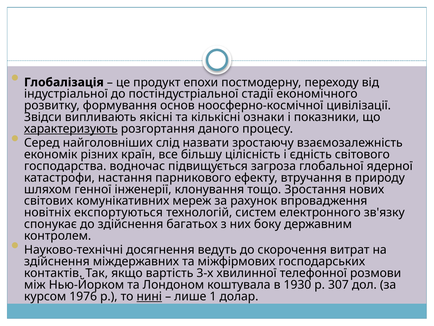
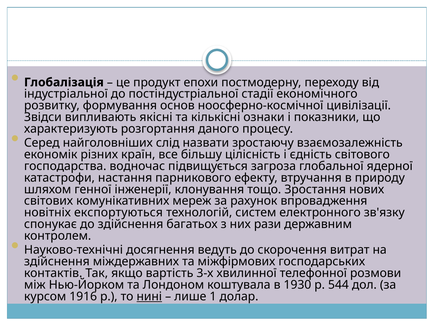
характеризують underline: present -> none (71, 129)
боку: боку -> рази (268, 224)
307: 307 -> 544 (338, 284)
1976: 1976 -> 1916 (83, 296)
